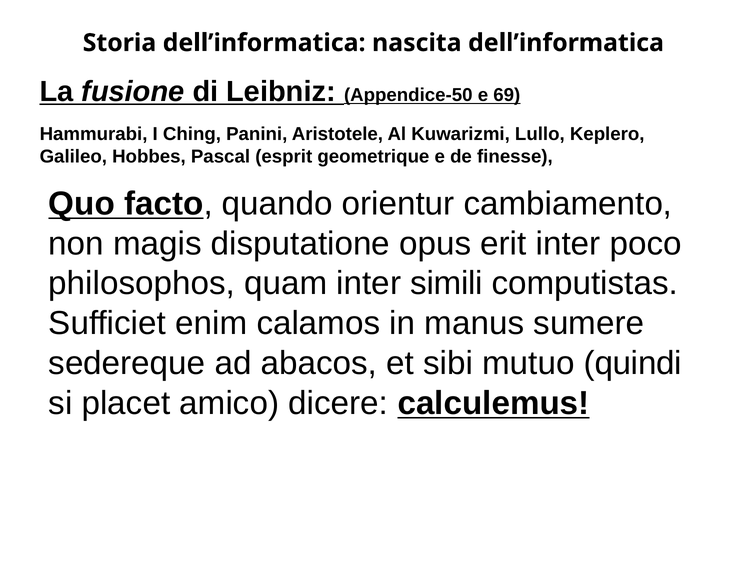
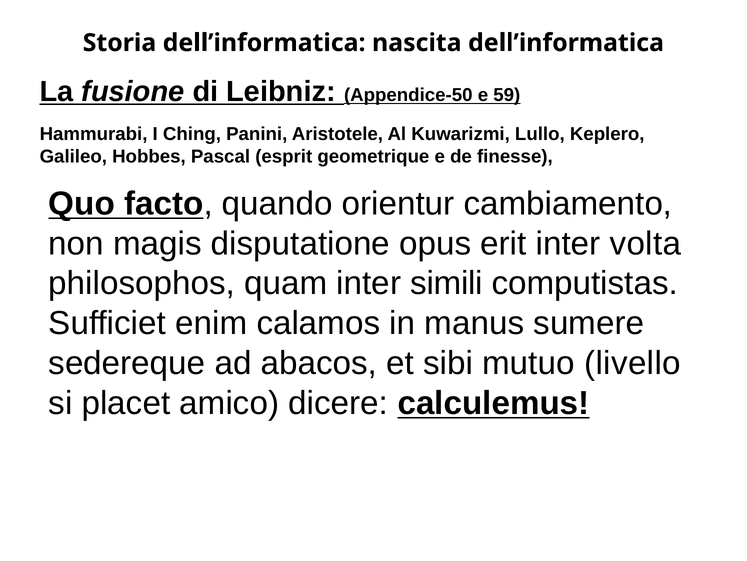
69: 69 -> 59 (507, 95)
poco: poco -> volta (645, 243)
quindi: quindi -> livello (633, 363)
